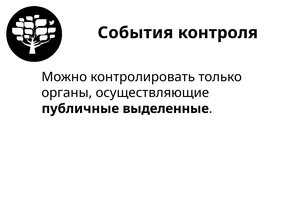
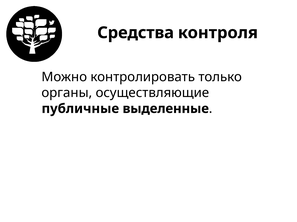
События: События -> Средства (136, 33)
